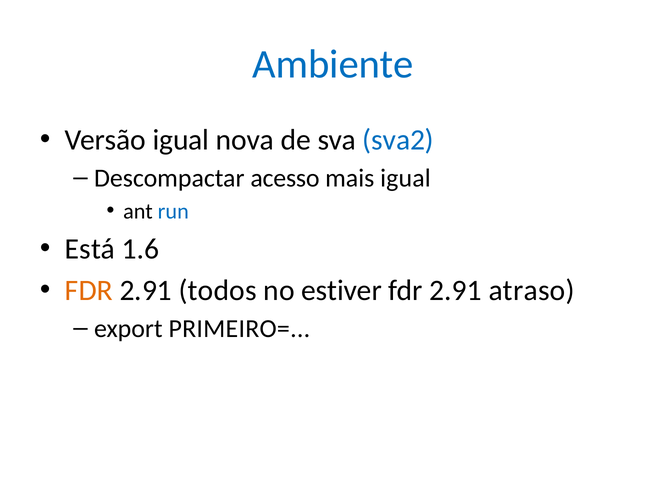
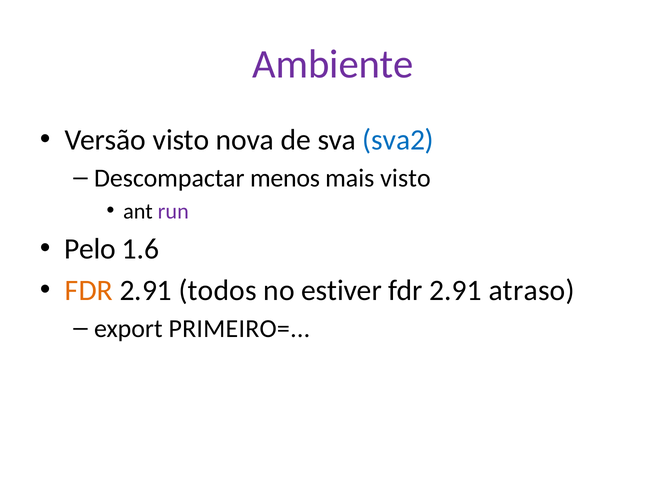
Ambiente colour: blue -> purple (333, 64)
Versão igual: igual -> visto (181, 140)
acesso: acesso -> menos (285, 178)
mais igual: igual -> visto (405, 178)
run colour: blue -> purple (173, 211)
Está: Está -> Pelo (90, 249)
